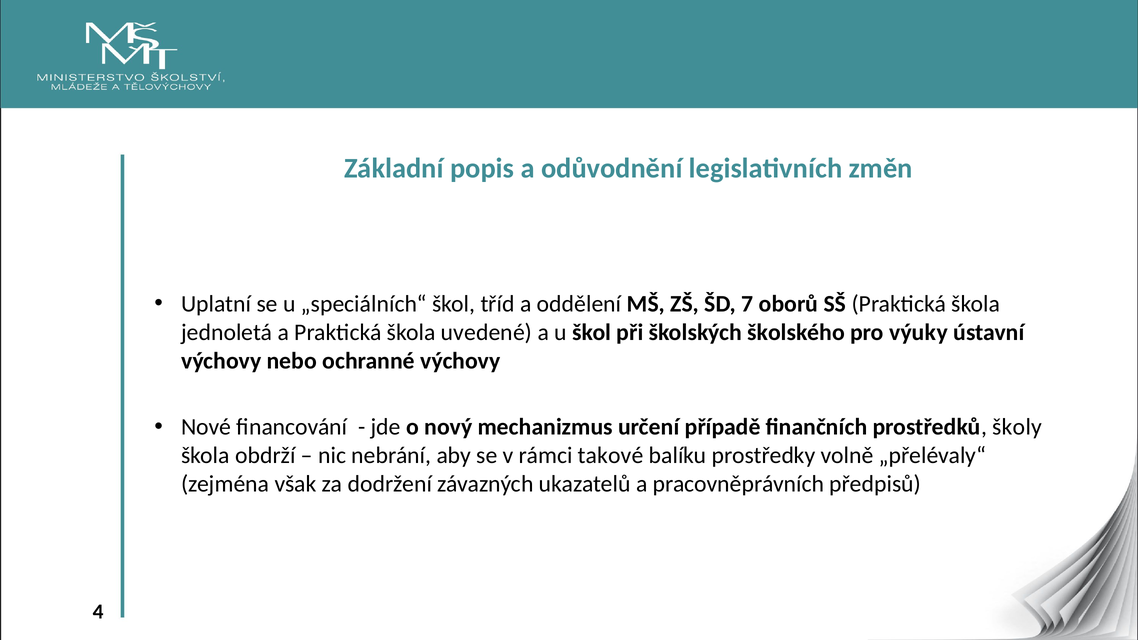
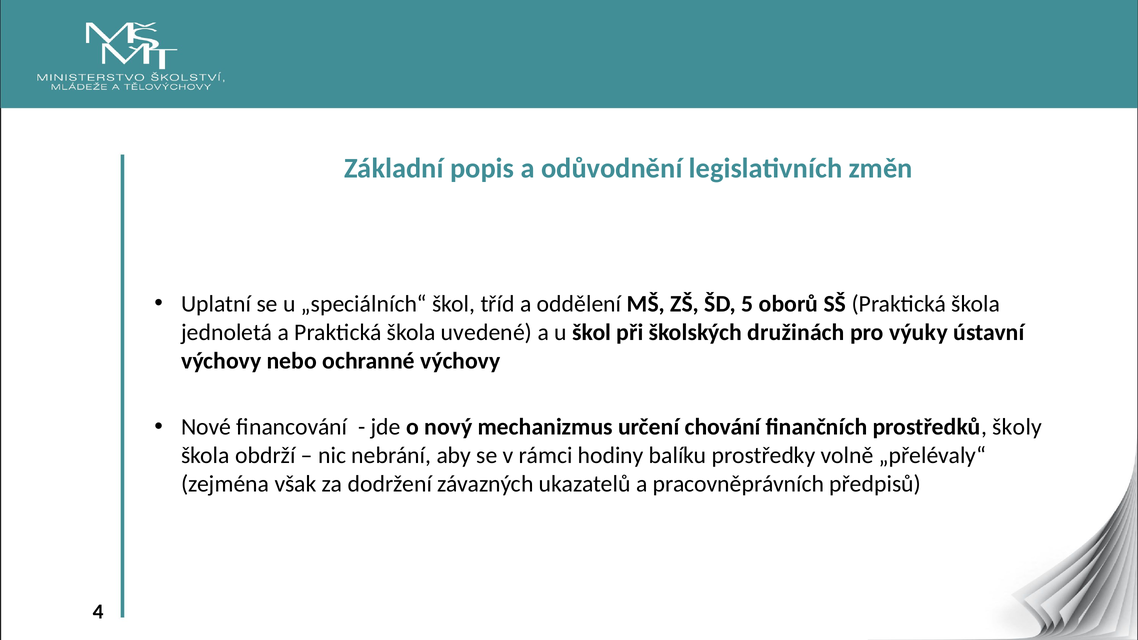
7: 7 -> 5 (747, 304)
školského: školského -> družinách (796, 332)
případě: případě -> chování (723, 427)
takové: takové -> hodiny (611, 456)
